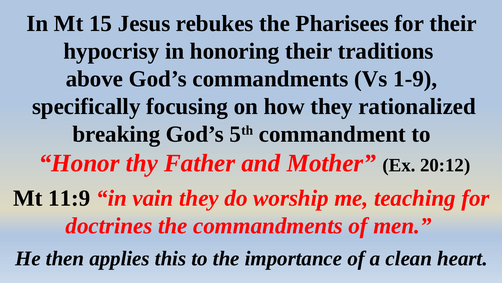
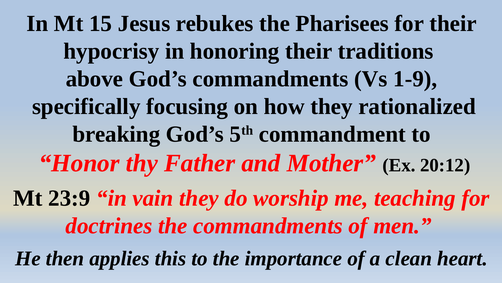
11:9: 11:9 -> 23:9 (69, 198)
